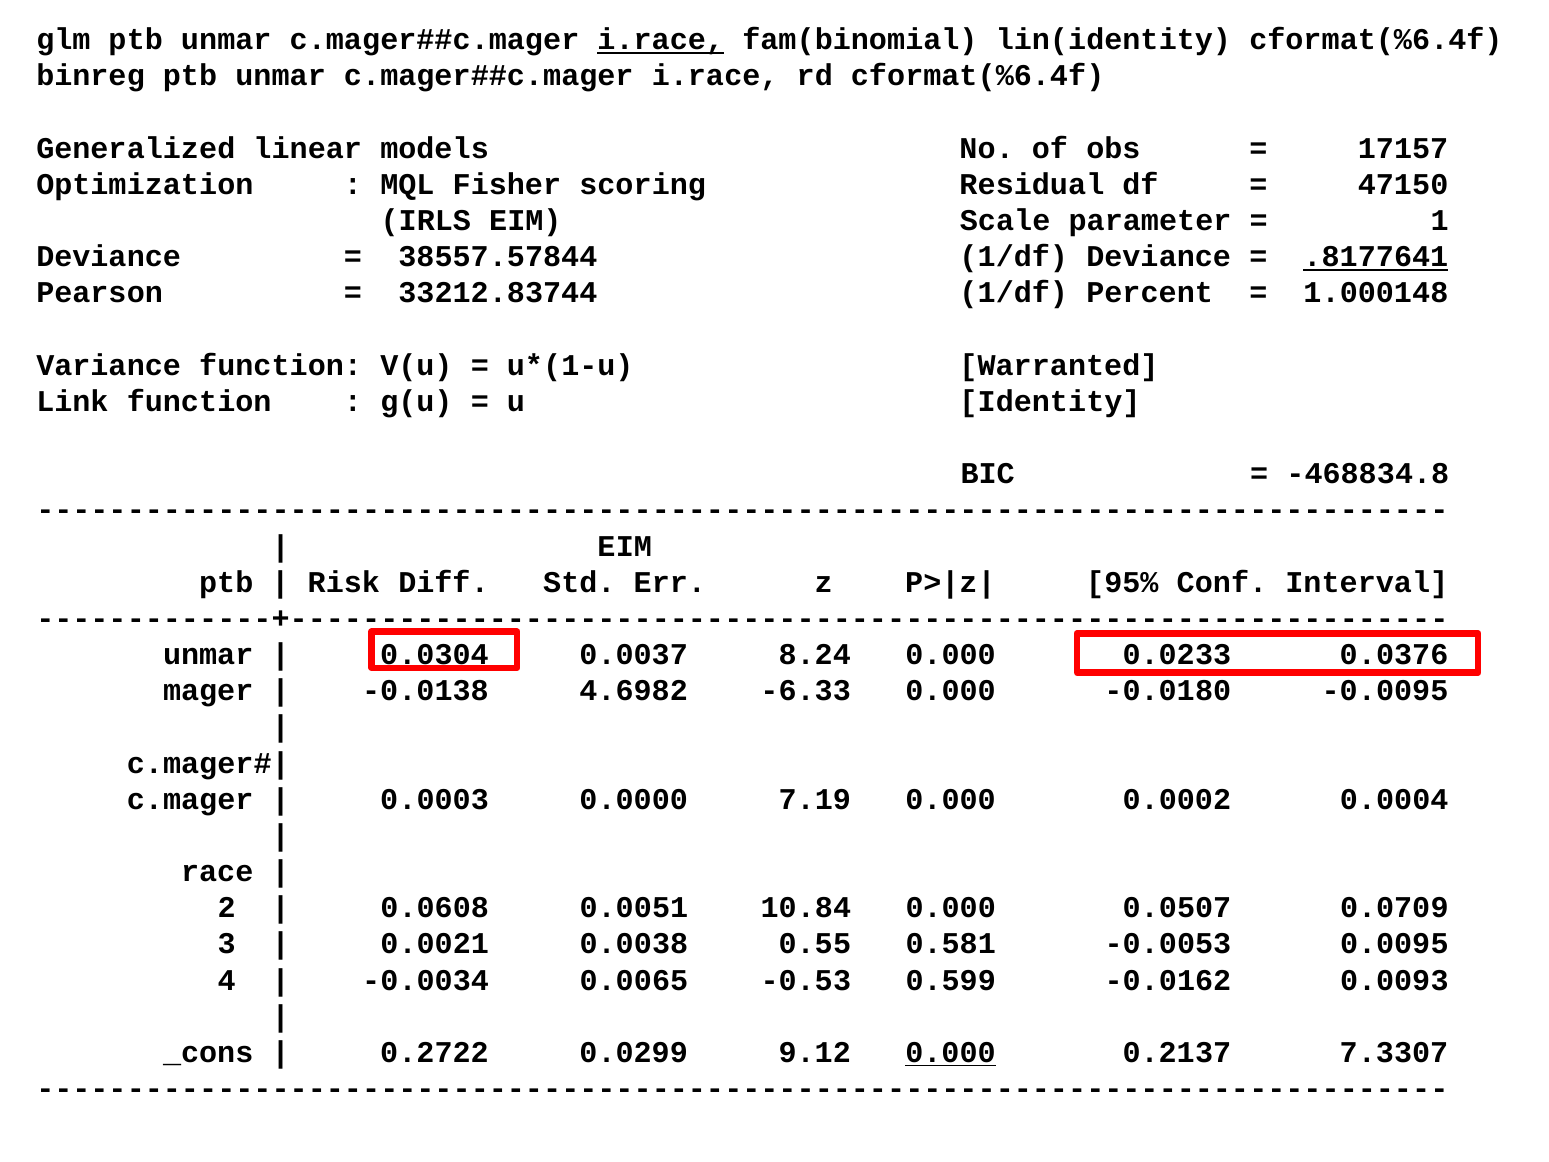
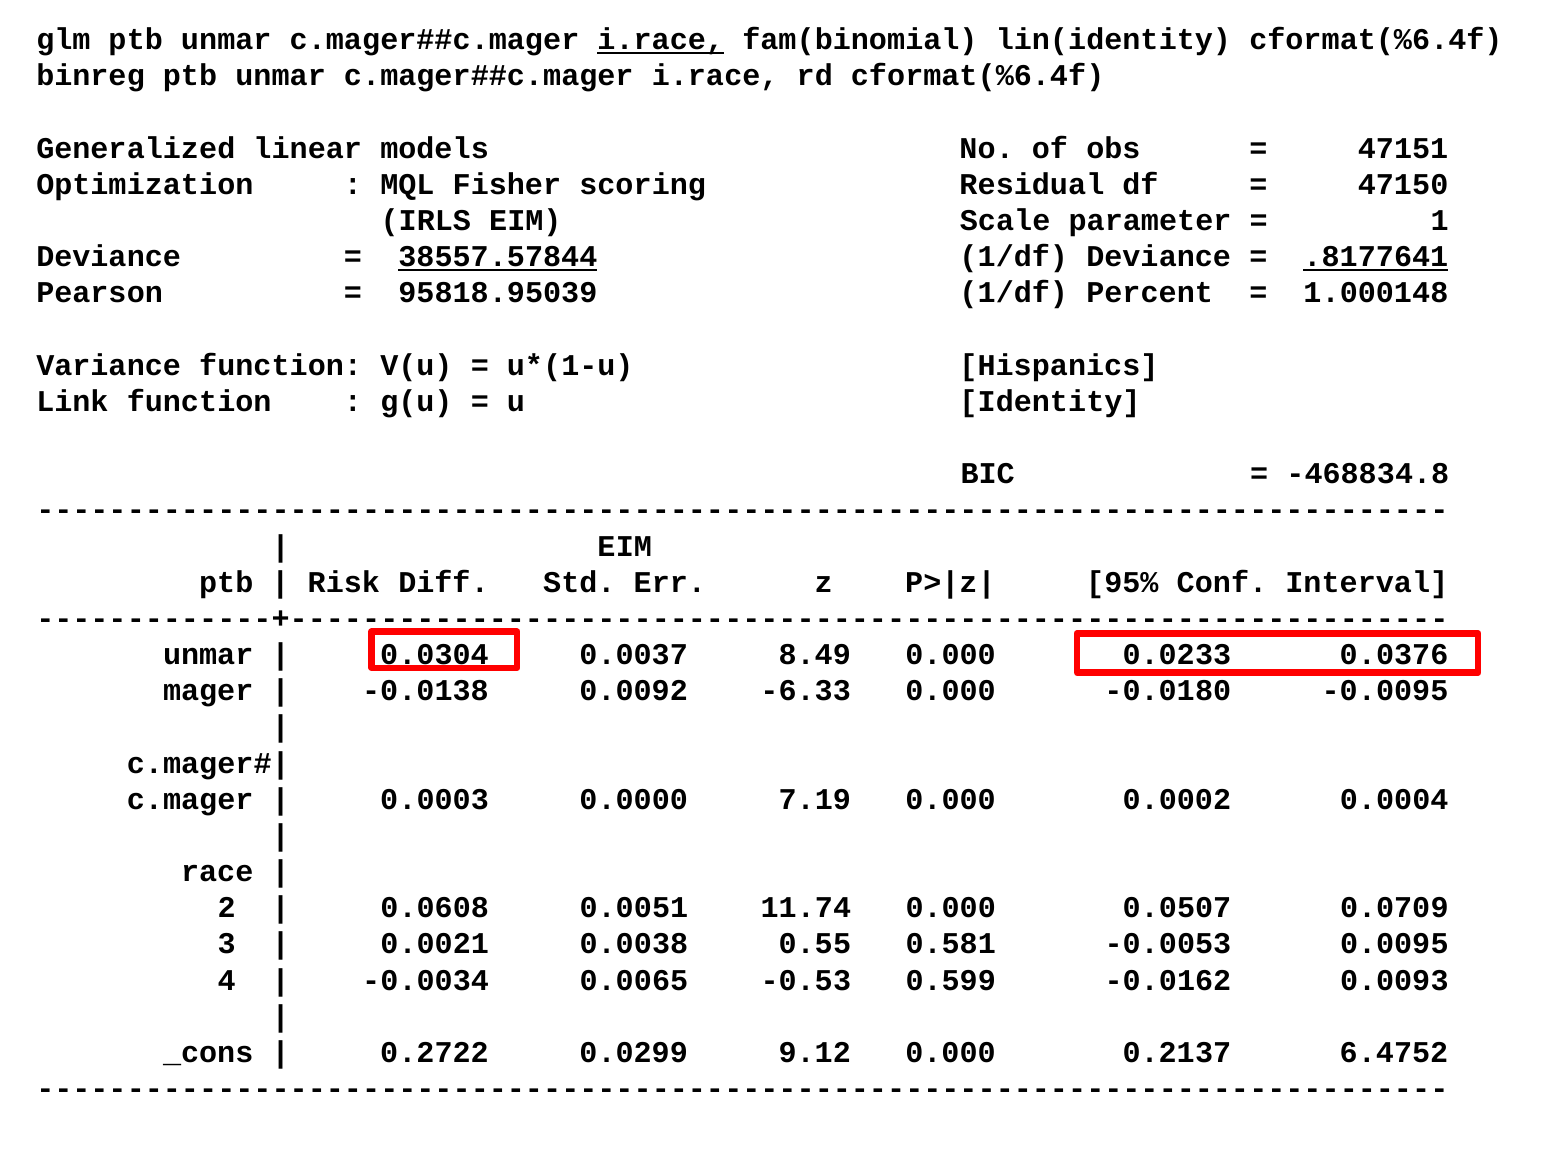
17157: 17157 -> 47151 (1403, 148)
38557.57844 underline: none -> present (498, 257)
33212.83744: 33212.83744 -> 95818.95039 (498, 293)
Warranted: Warranted -> Hispanics (1059, 365)
8.24: 8.24 -> 8.49 (815, 655)
4.6982: 4.6982 -> 0.0092 (634, 691)
10.84: 10.84 -> 11.74 (806, 908)
0.000 underline: present -> none (950, 1052)
7.3307: 7.3307 -> 6.4752 (1394, 1052)
